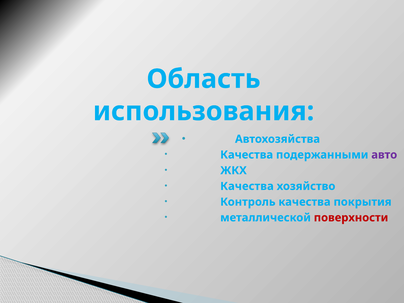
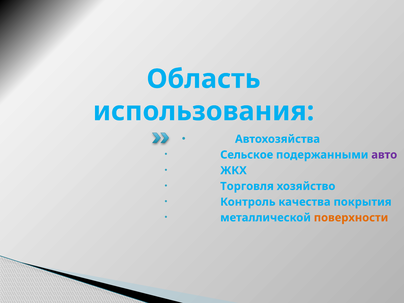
Качества: Качества -> Сельское (247, 155)
Качества: Качества -> Торговля (247, 186)
поверхности colour: red -> orange (351, 218)
